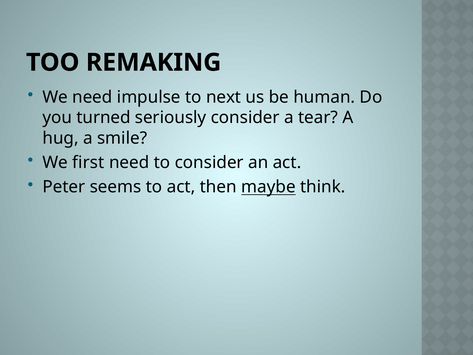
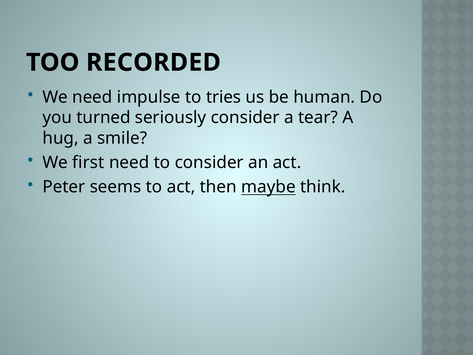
REMAKING: REMAKING -> RECORDED (153, 62)
next: next -> tries (224, 97)
